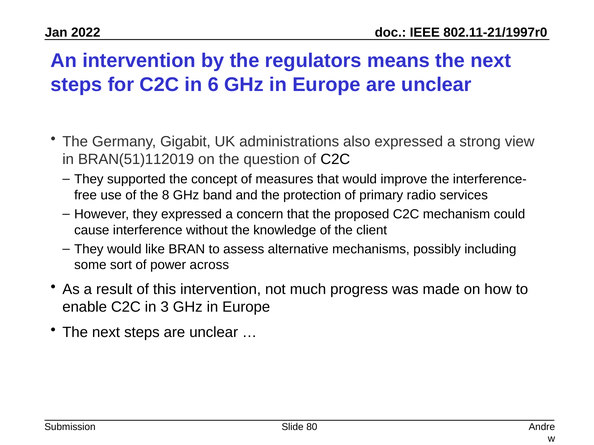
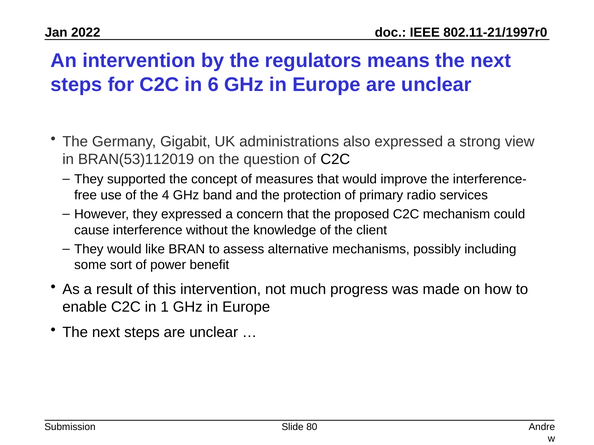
BRAN(51)112019: BRAN(51)112019 -> BRAN(53)112019 (136, 159)
8: 8 -> 4 (166, 195)
across: across -> benefit (209, 265)
3: 3 -> 1 (165, 307)
